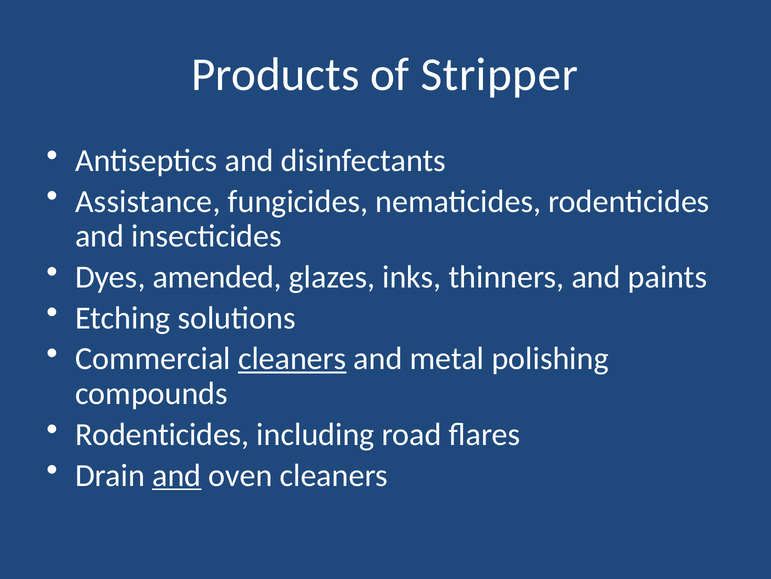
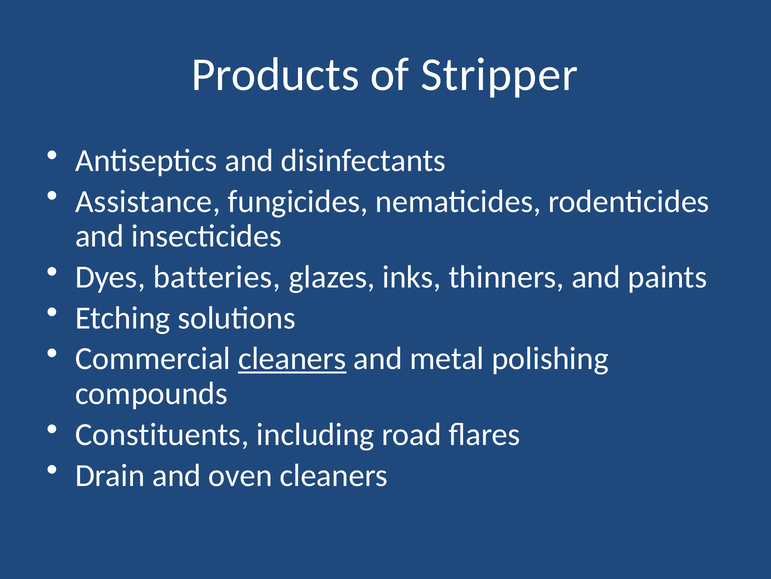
amended: amended -> batteries (217, 277)
Rodenticides: Rodenticides -> Constituents (162, 434)
and underline: present -> none (177, 475)
